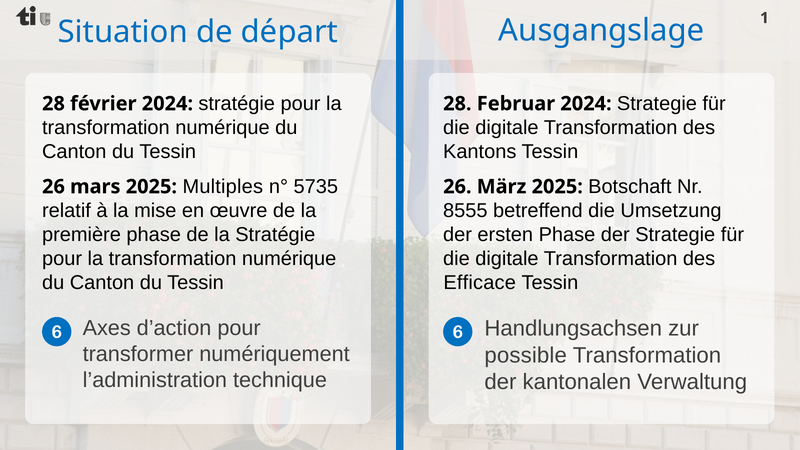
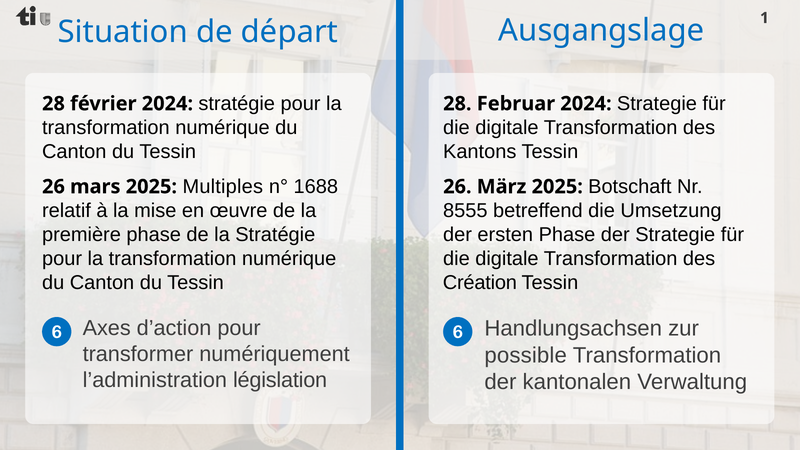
5735: 5735 -> 1688 (316, 187)
Efficace: Efficace -> Création (480, 283)
technique: technique -> législation (280, 380)
